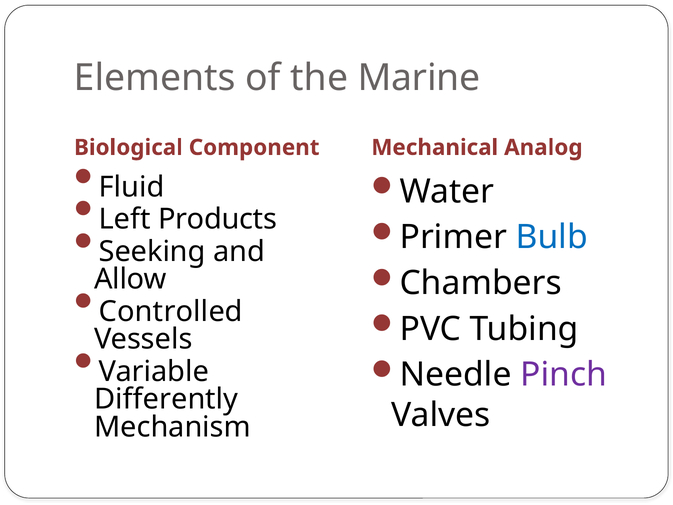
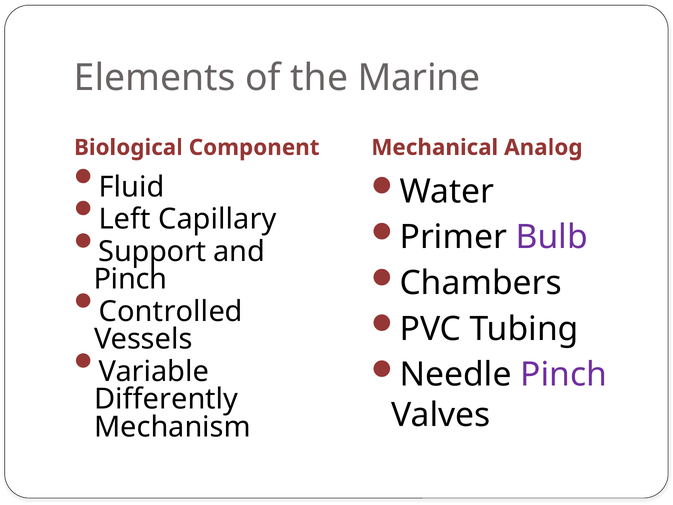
Products: Products -> Capillary (217, 219)
Bulb colour: blue -> purple (552, 237)
Seeking: Seeking -> Support (152, 251)
Allow: Allow -> Pinch (130, 279)
